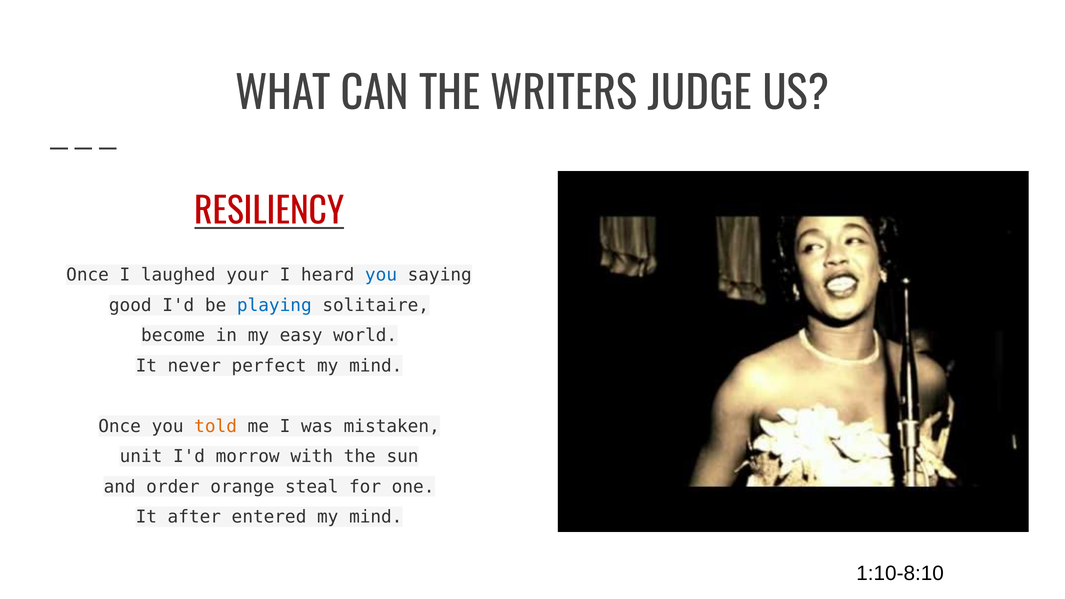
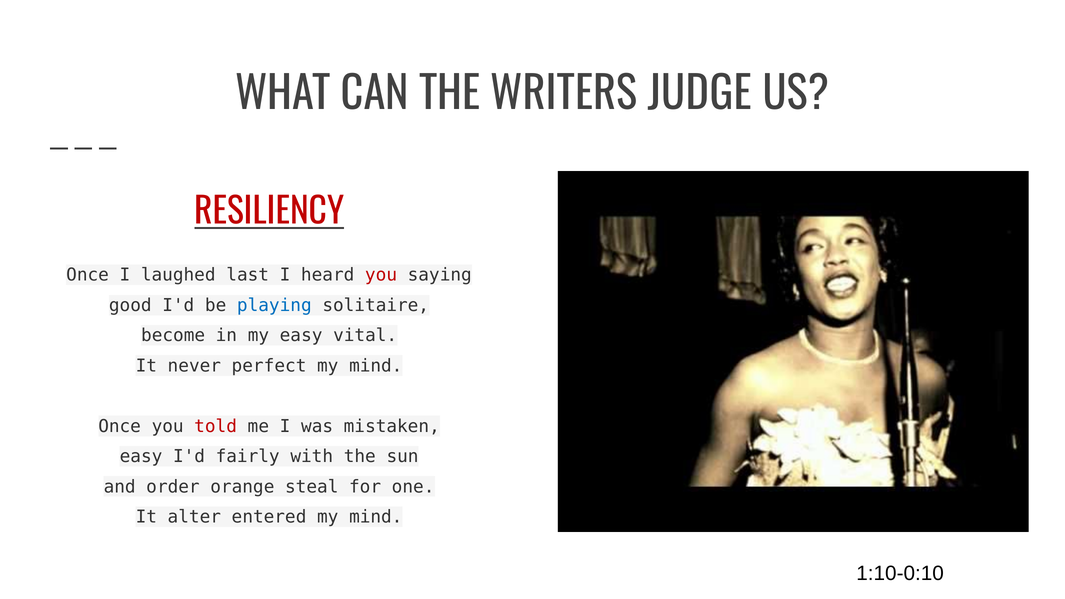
your: your -> last (248, 275)
you colour: blue -> red (381, 275)
world: world -> vital (365, 336)
told colour: orange -> red (216, 426)
unit: unit -> easy (141, 457)
morrow: morrow -> fairly (248, 457)
after: after -> alter (194, 517)
1:10-8:10: 1:10-8:10 -> 1:10-0:10 (900, 574)
